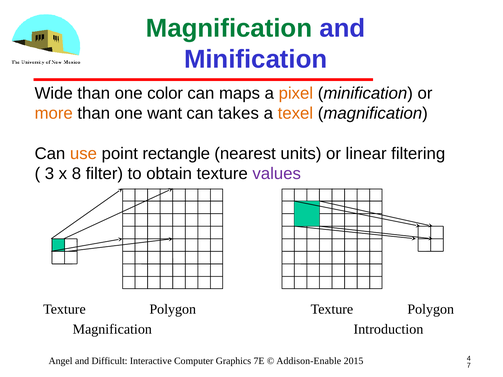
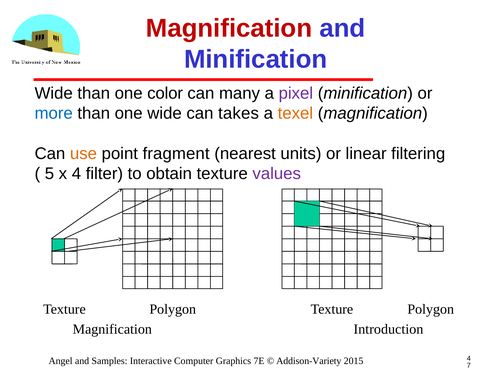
Magnification colour: green -> red (229, 28)
maps: maps -> many (240, 93)
pixel colour: orange -> purple (296, 93)
more colour: orange -> blue (54, 113)
one want: want -> wide (165, 113)
rectangle: rectangle -> fragment (176, 154)
3: 3 -> 5 (49, 174)
x 8: 8 -> 4 (76, 174)
Difficult: Difficult -> Samples (109, 361)
Addison-Enable: Addison-Enable -> Addison-Variety (309, 361)
